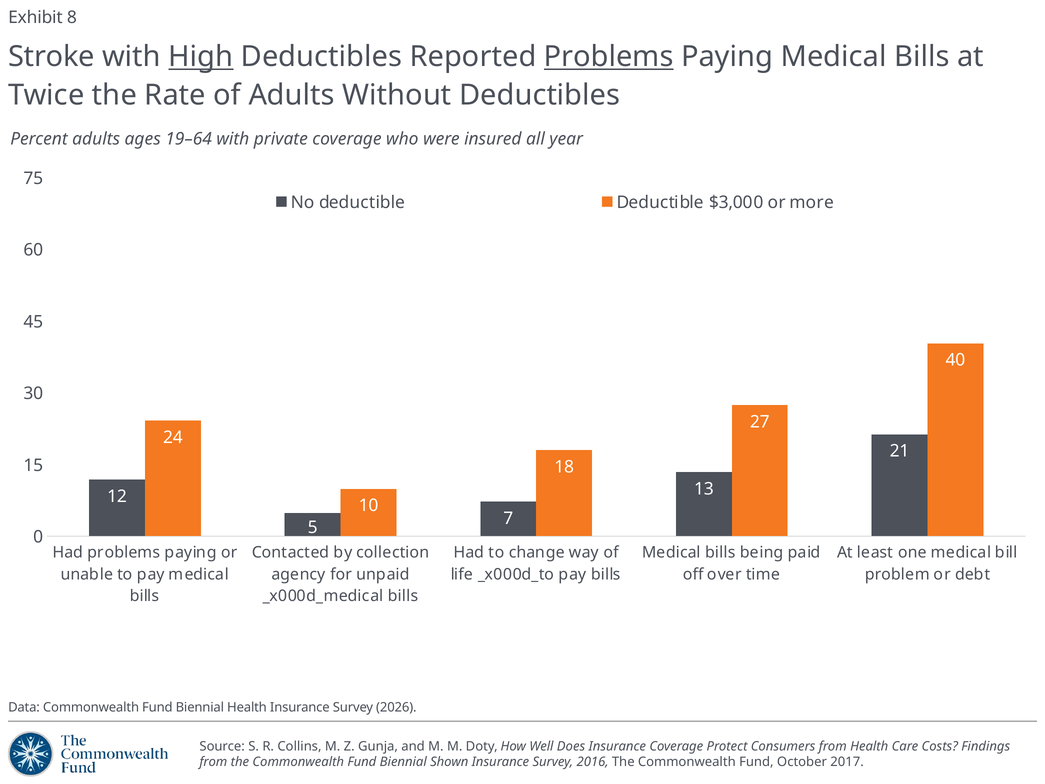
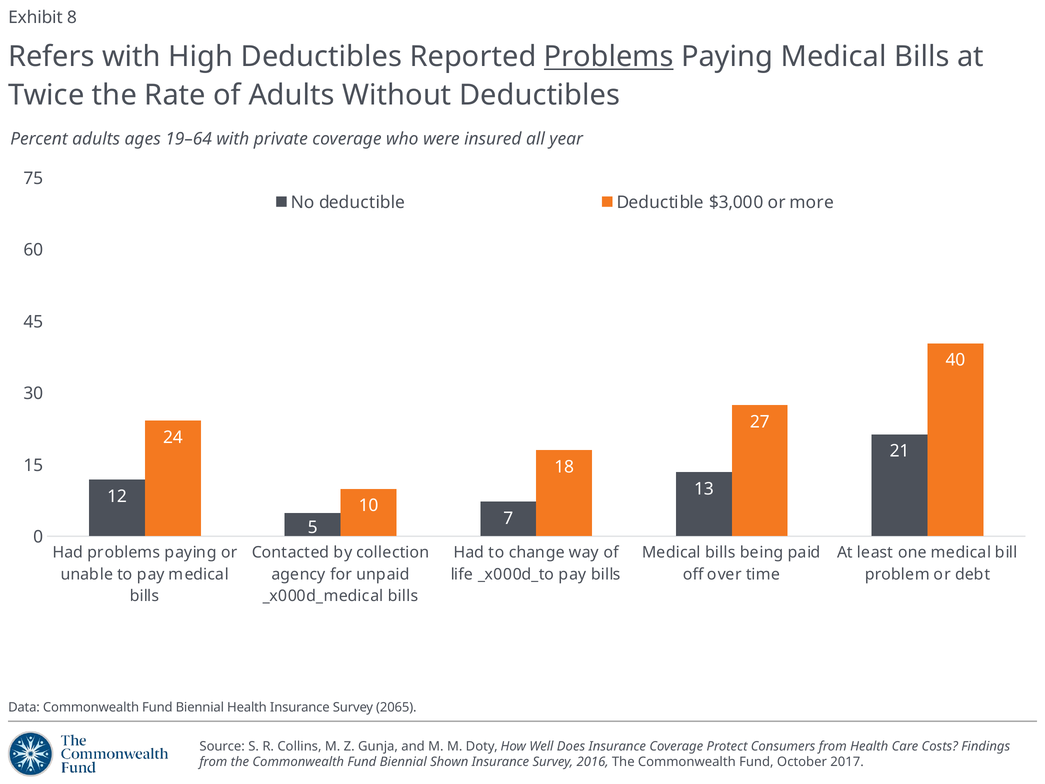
Stroke: Stroke -> Refers (51, 57)
High underline: present -> none (201, 57)
2026: 2026 -> 2065 (396, 707)
